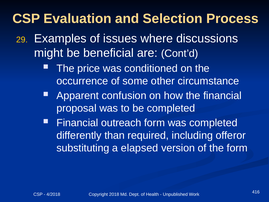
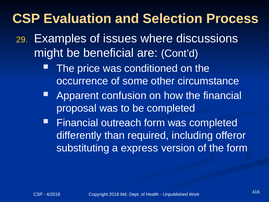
elapsed: elapsed -> express (140, 148)
